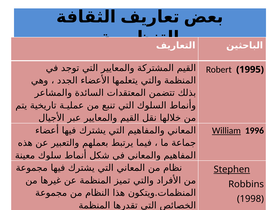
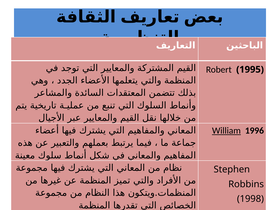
Stephen underline: present -> none (232, 169)
